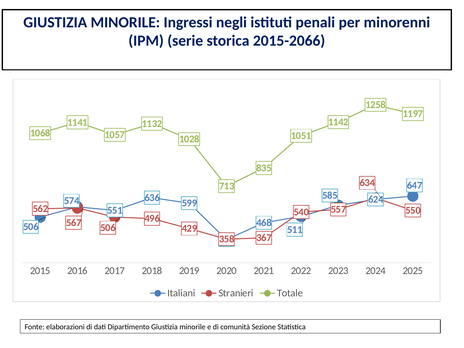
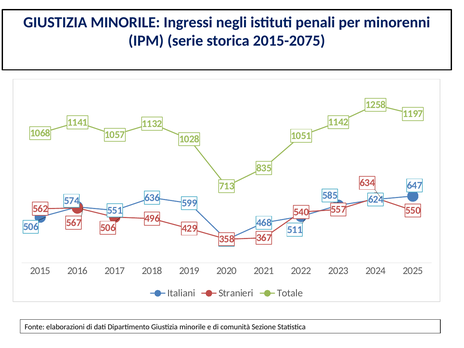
2015-2066: 2015-2066 -> 2015-2075 (289, 41)
